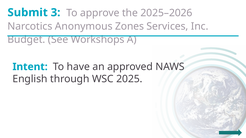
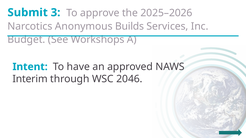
Zones: Zones -> Builds (130, 26)
English: English -> Interim (30, 79)
2025: 2025 -> 2046 (129, 79)
